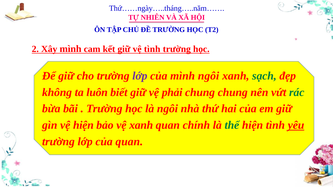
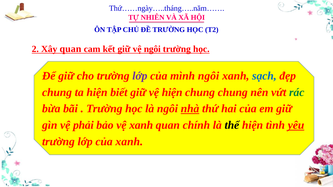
Xây mình: mình -> quan (70, 49)
vệ tình: tình -> ngôi (152, 49)
sạch colour: green -> blue (264, 76)
không: không -> chung (57, 92)
ta luôn: luôn -> hiện (97, 92)
vệ phải: phải -> hiện (172, 92)
nhà underline: none -> present (190, 109)
vệ hiện: hiện -> phải (83, 125)
thể colour: green -> black (232, 125)
của quan: quan -> xanh (129, 142)
